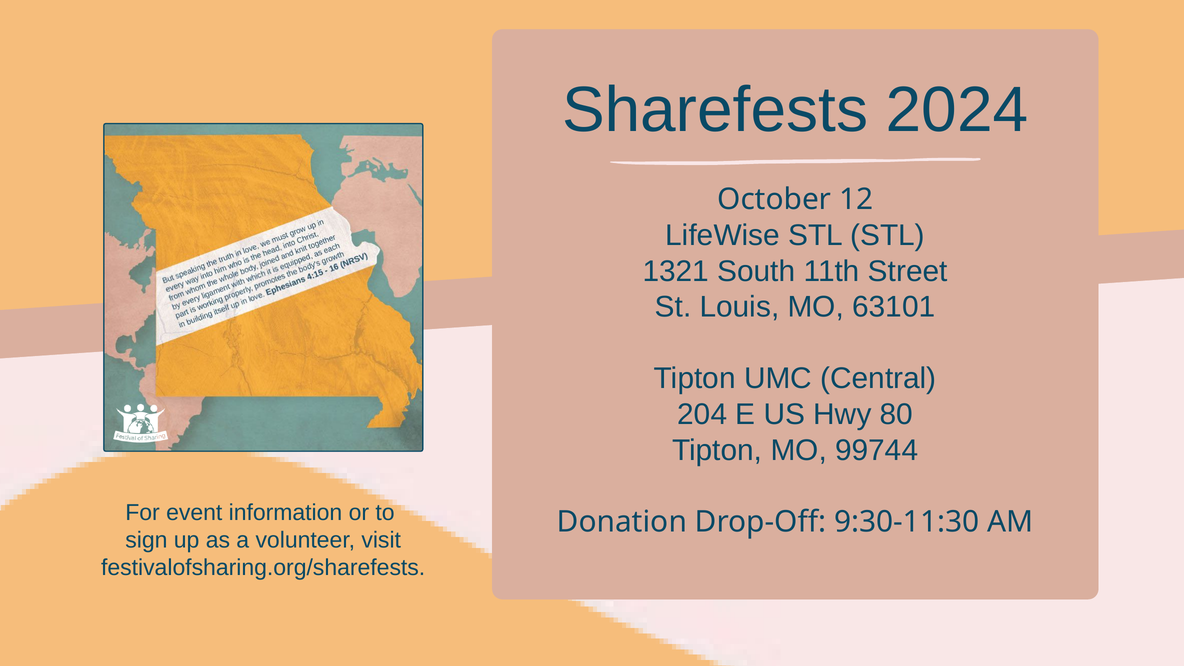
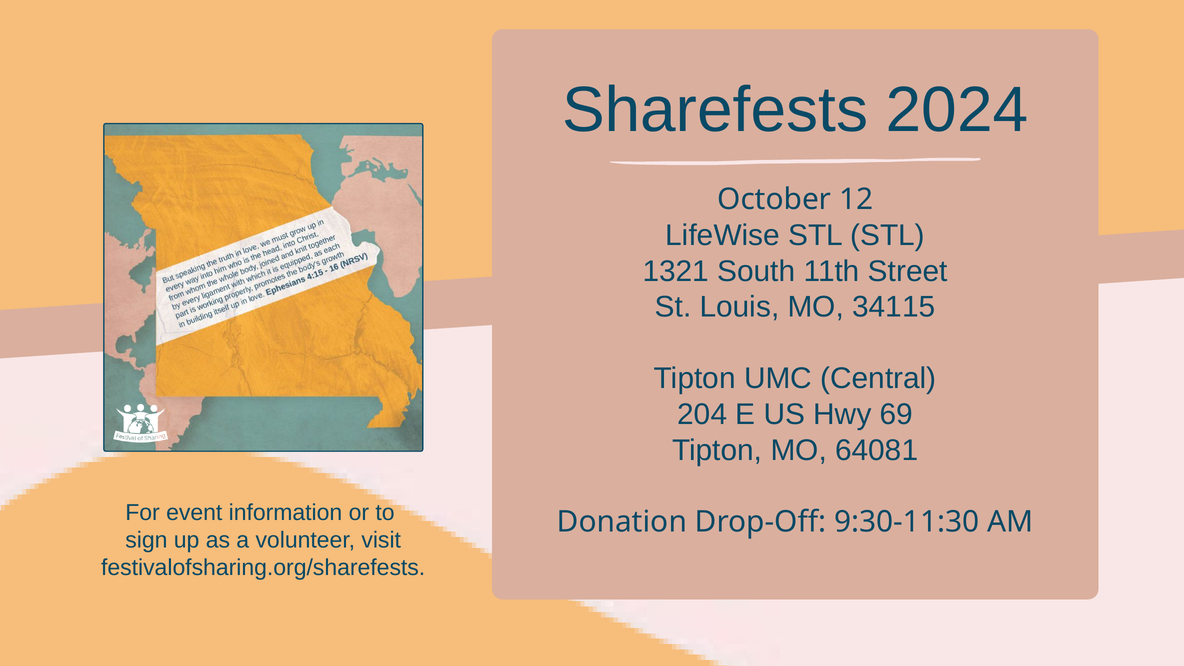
63101: 63101 -> 34115 (894, 307)
80: 80 -> 69 (896, 414)
99744: 99744 -> 64081 (877, 450)
